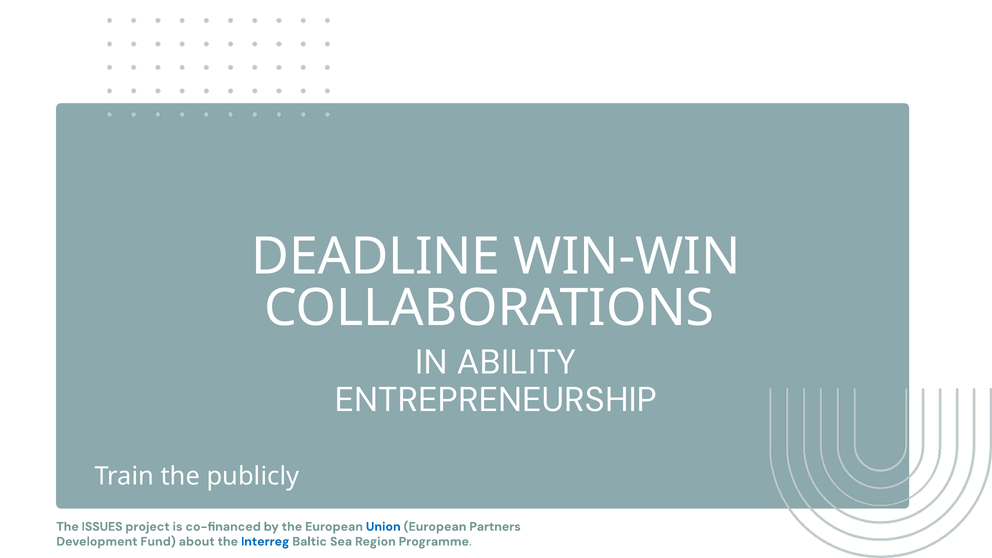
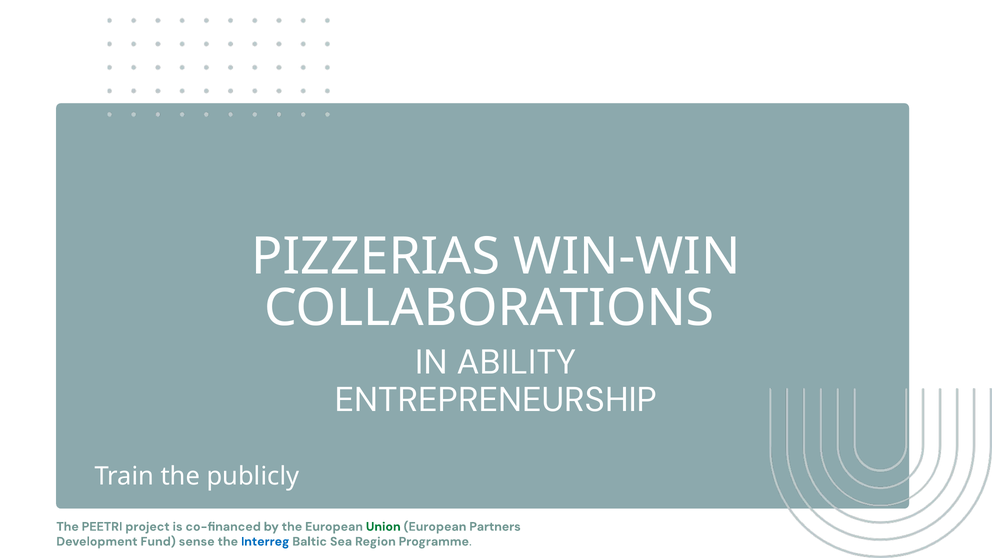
DEADLINE: DEADLINE -> PIZZERIAS (376, 256)
ISSUES: ISSUES -> PEETRI (102, 527)
Union colour: blue -> green (383, 527)
about: about -> sense (197, 542)
